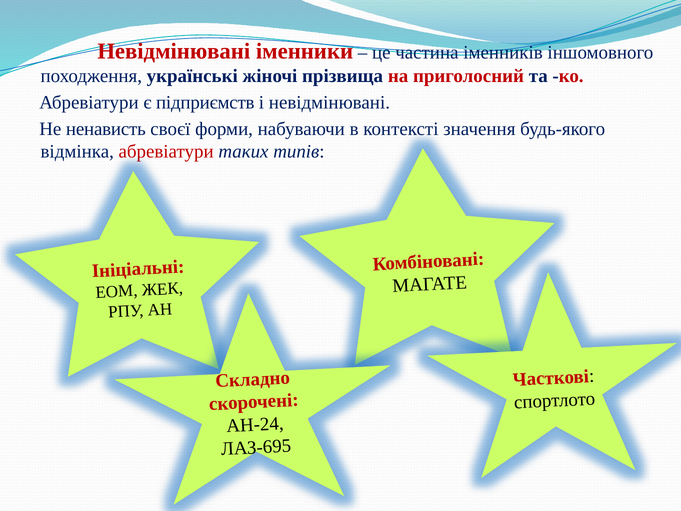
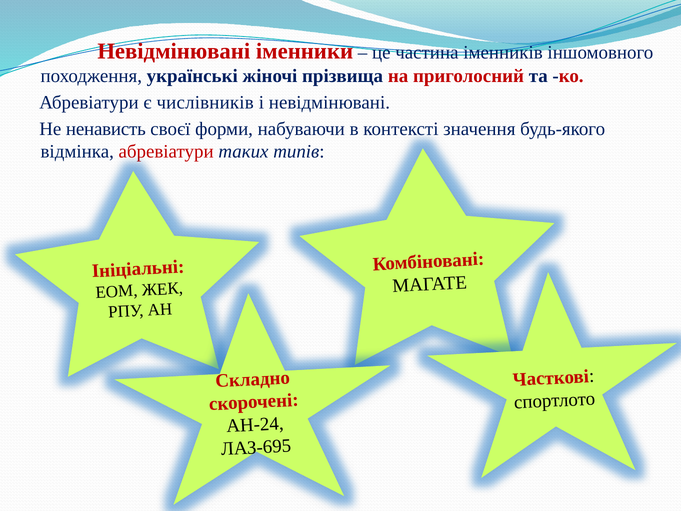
підприємств: підприємств -> числівників (205, 102)
